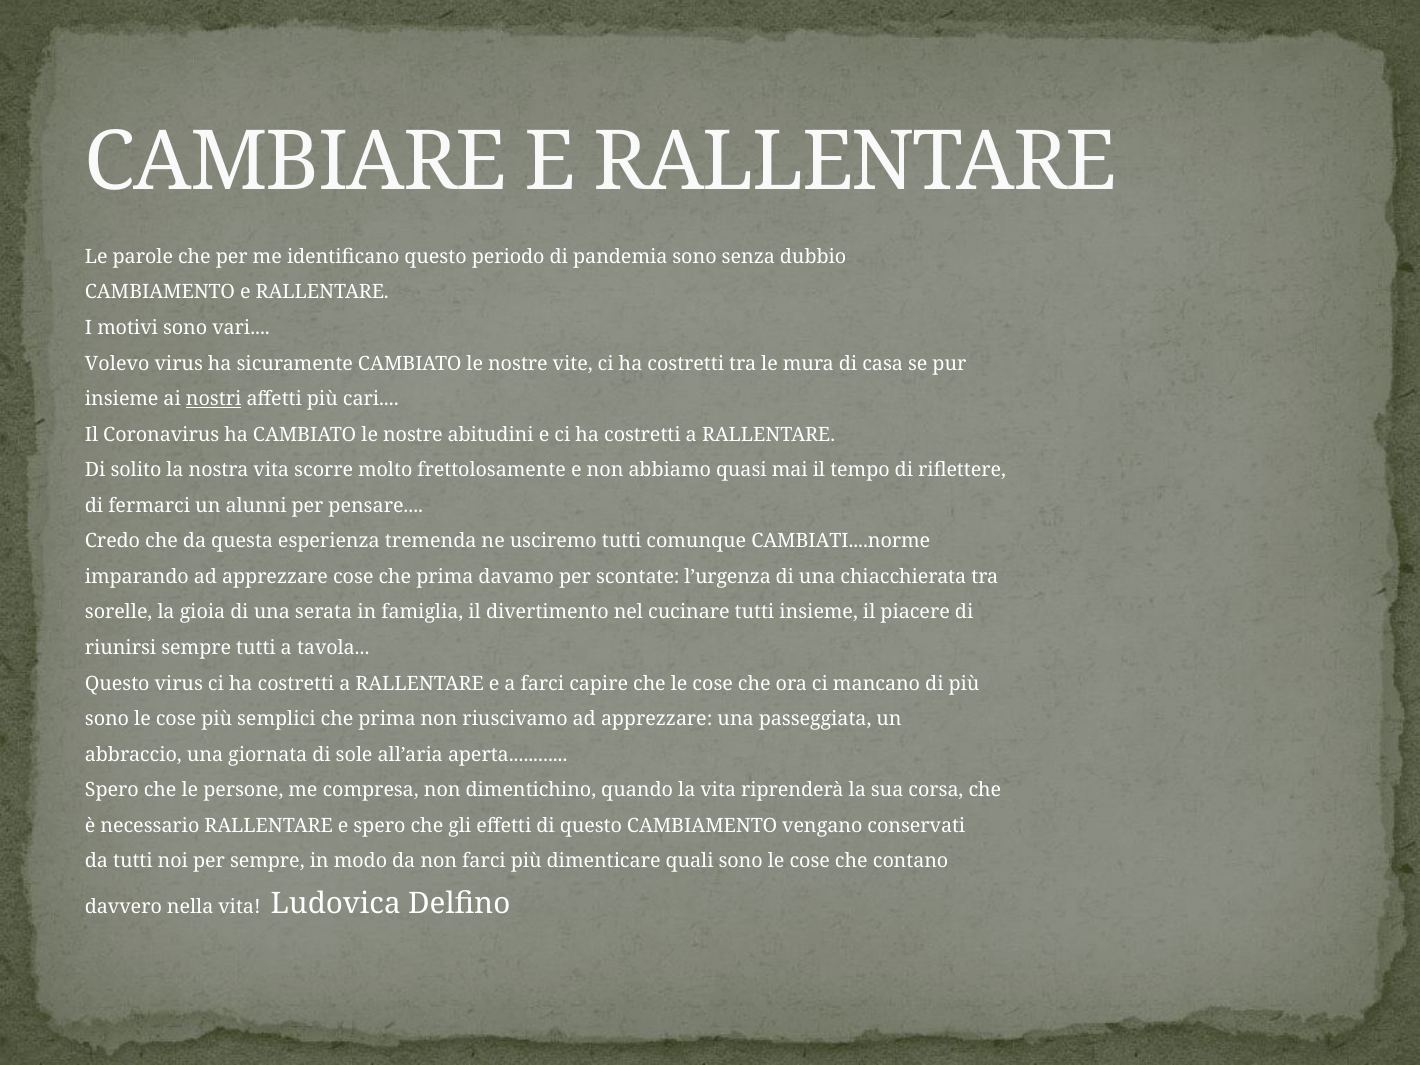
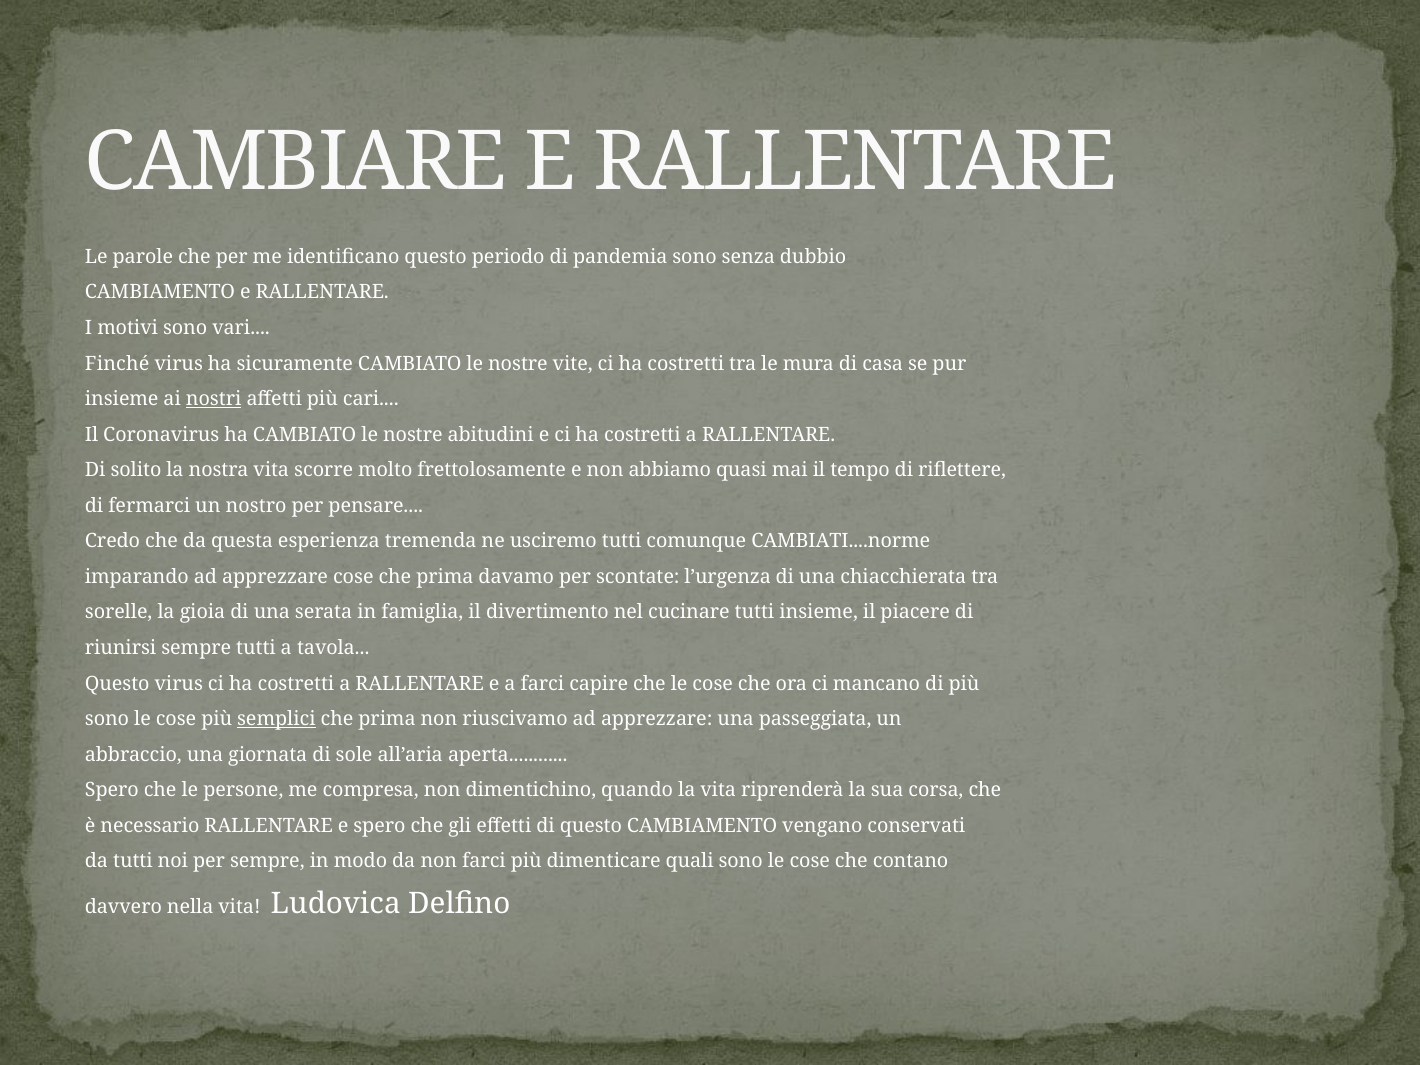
Volevo: Volevo -> Finché (117, 364)
alunni: alunni -> nostro (256, 506)
semplici underline: none -> present (276, 719)
